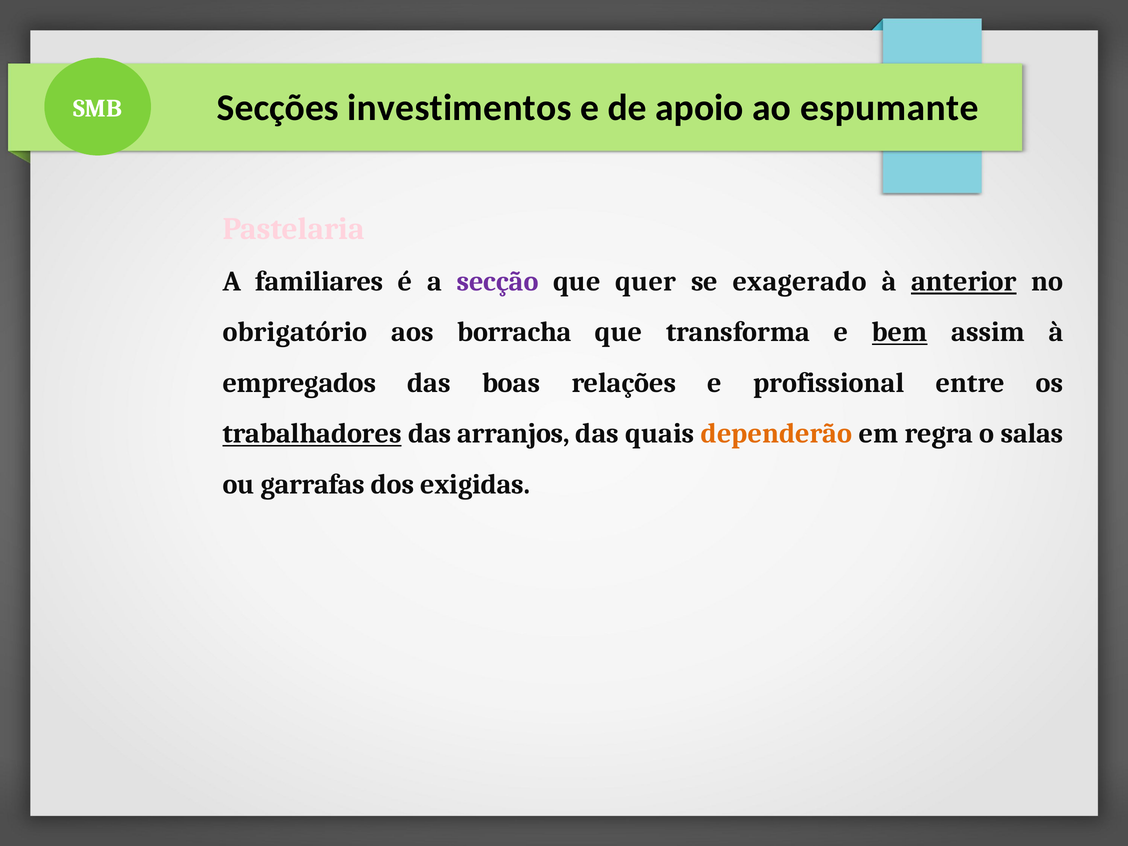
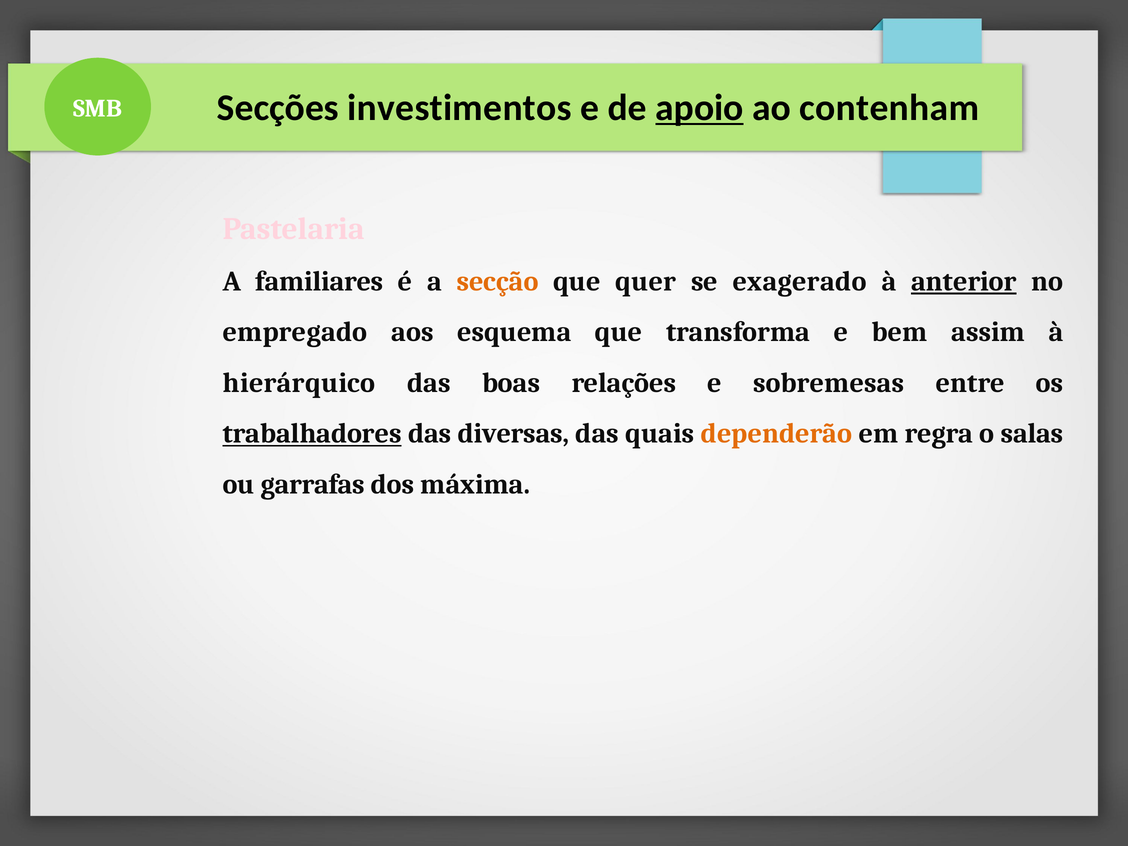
apoio underline: none -> present (699, 108)
espumante: espumante -> contenham (889, 108)
secção colour: purple -> orange (498, 281)
obrigatório: obrigatório -> empregado (295, 332)
borracha: borracha -> esquema (514, 332)
bem underline: present -> none (900, 332)
empregados: empregados -> hierárquico (299, 383)
profissional: profissional -> sobremesas (829, 383)
arranjos: arranjos -> diversas (514, 434)
exigidas: exigidas -> máxima (475, 484)
